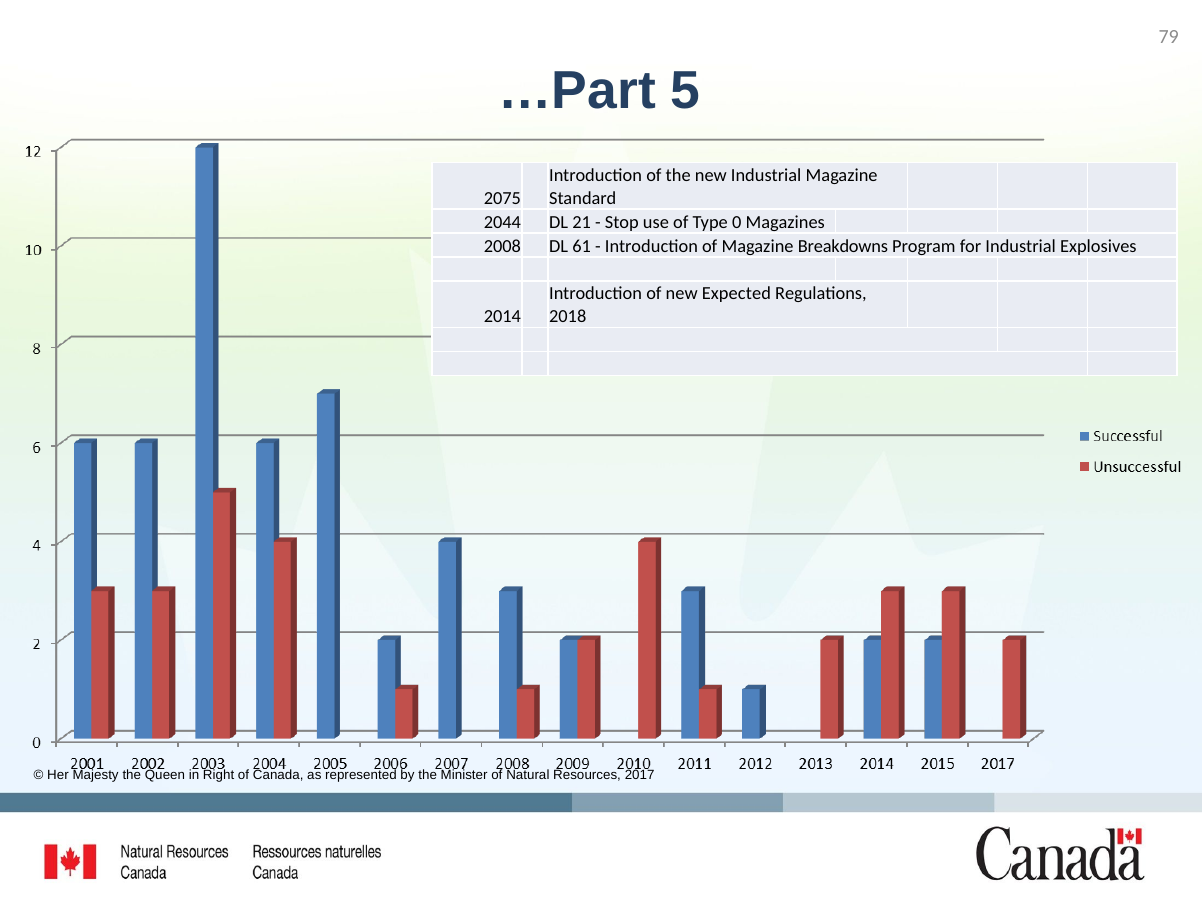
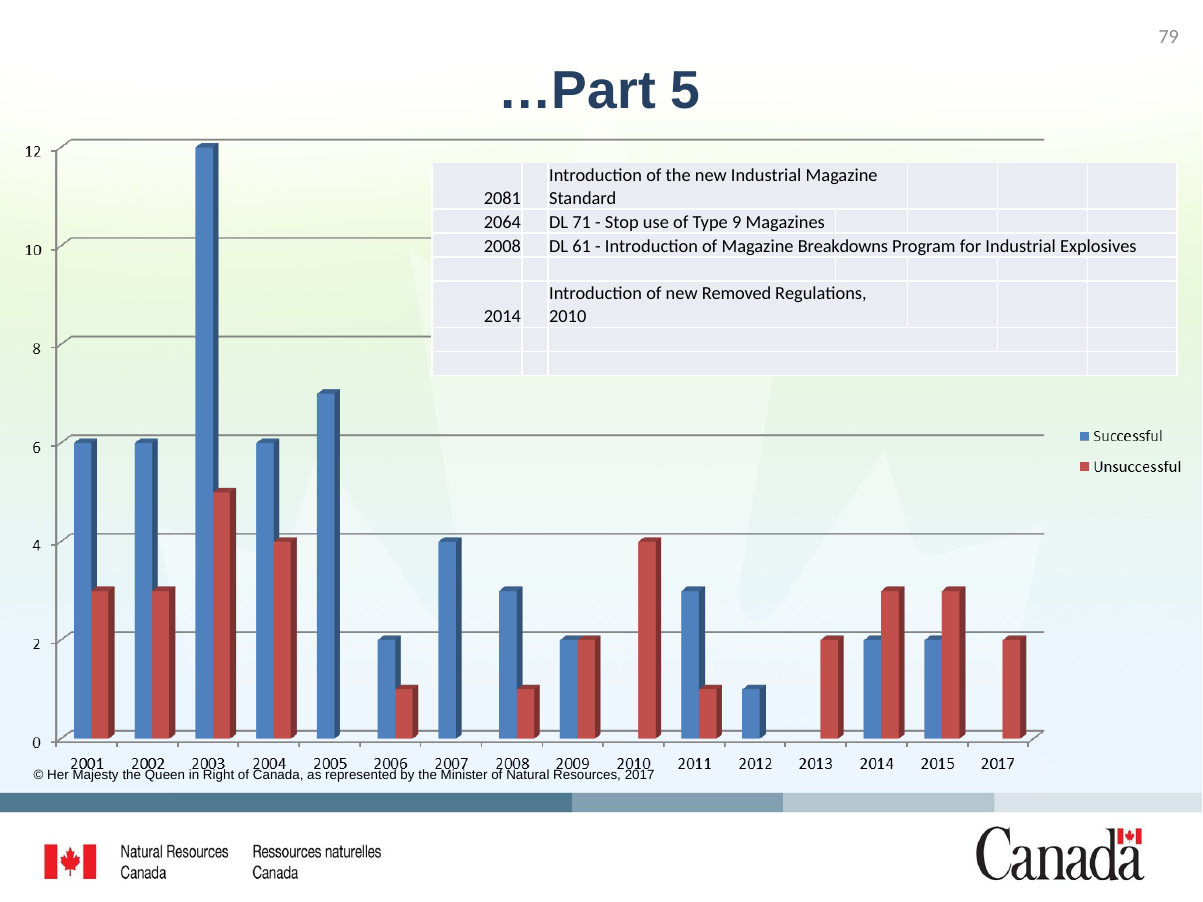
2075: 2075 -> 2081 (502, 198)
2044: 2044 -> 2064 (502, 222)
21: 21 -> 71 (582, 222)
0: 0 -> 9 (737, 222)
Expected: Expected -> Removed (737, 294)
2018: 2018 -> 2010 (568, 317)
